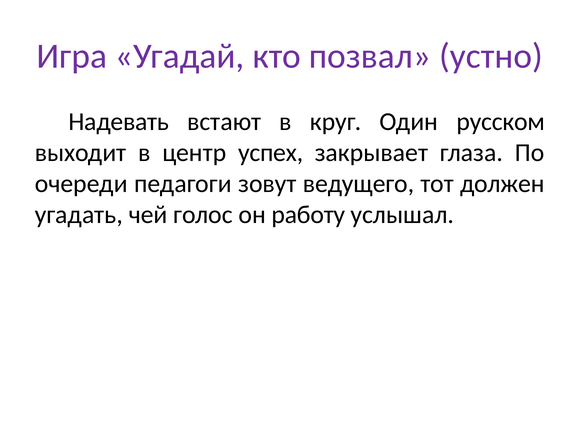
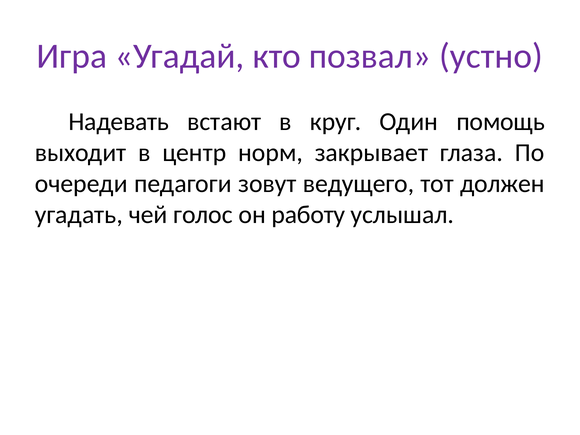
русском: русском -> помощь (501, 122)
успех: успех -> норм (271, 153)
